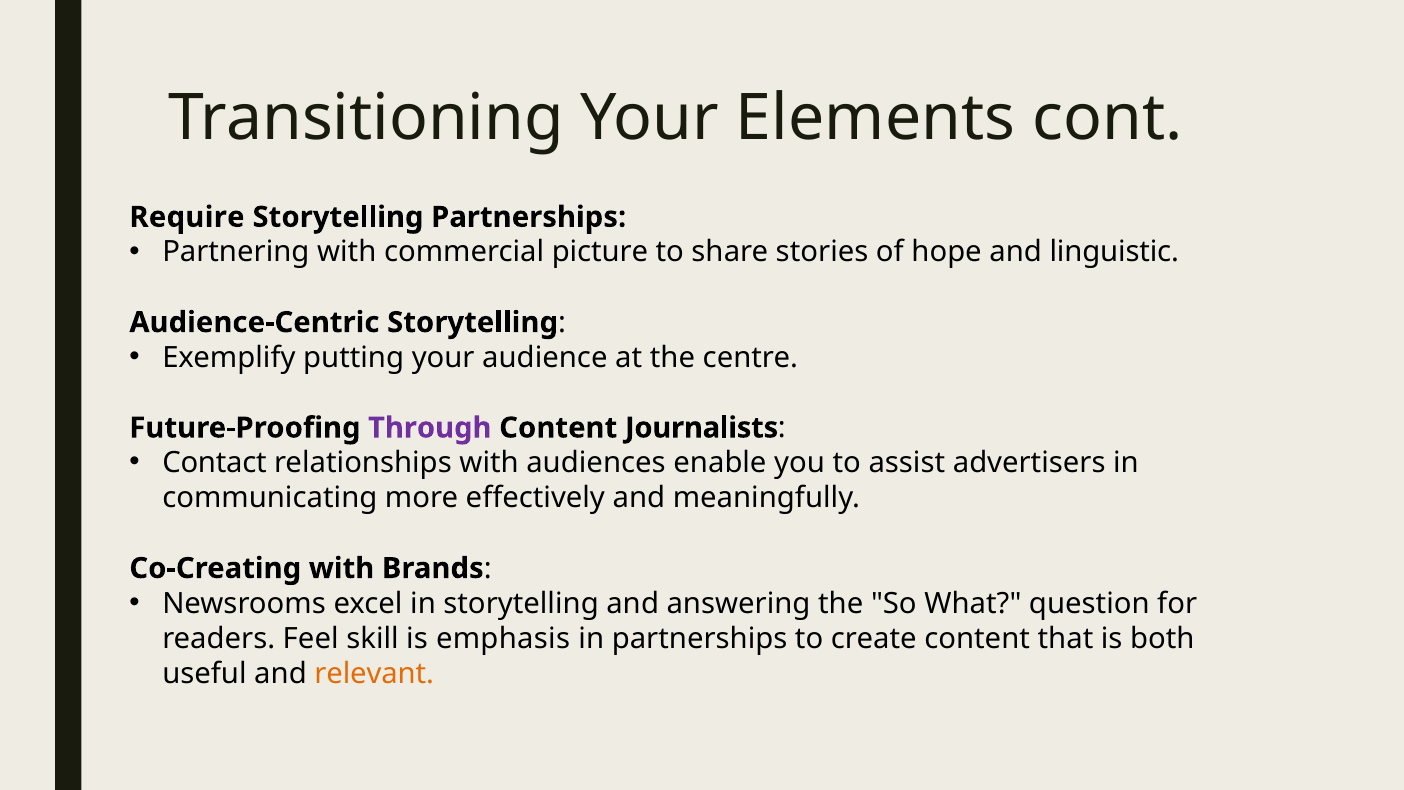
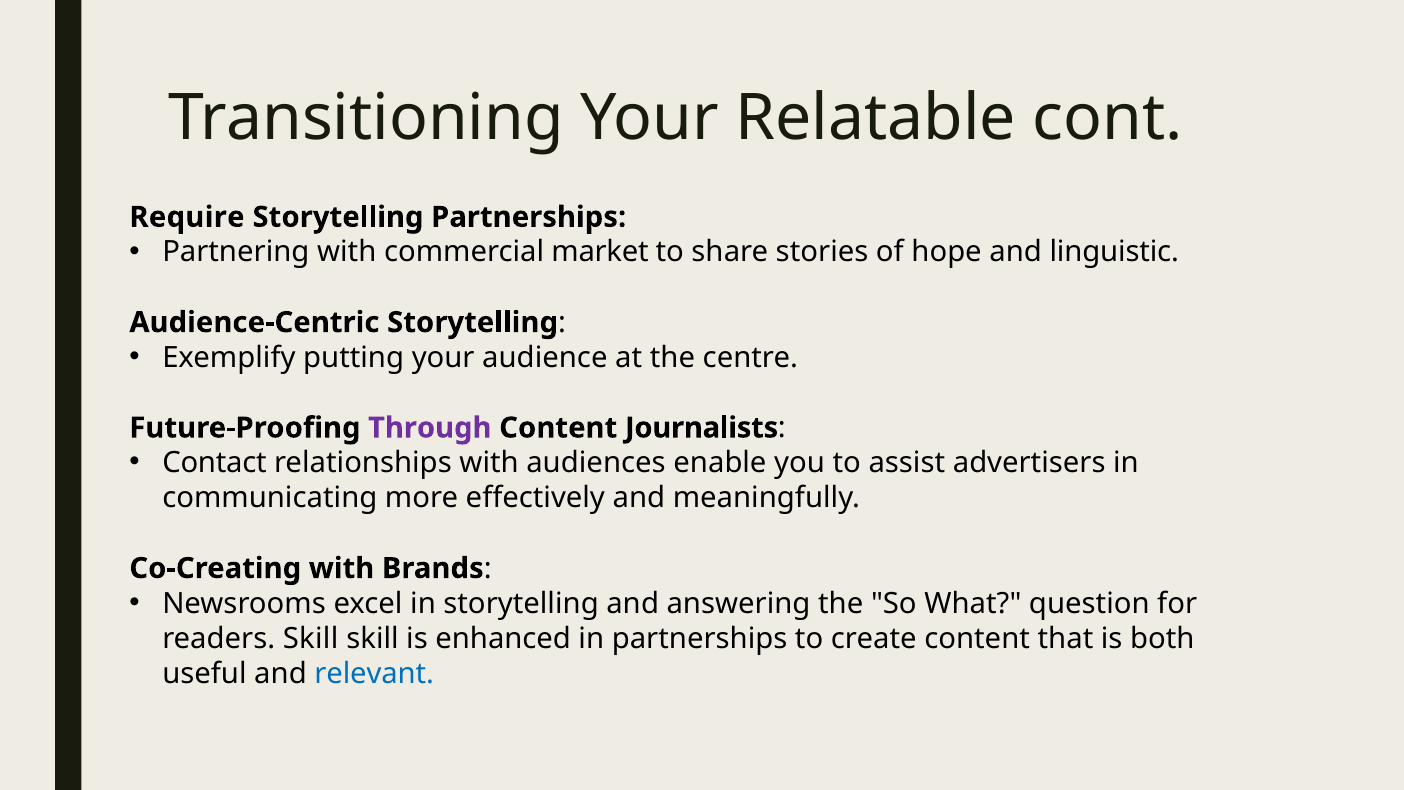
Elements: Elements -> Relatable (876, 118)
picture: picture -> market (600, 252)
readers Feel: Feel -> Skill (311, 638)
emphasis: emphasis -> enhanced (503, 638)
relevant colour: orange -> blue (374, 673)
